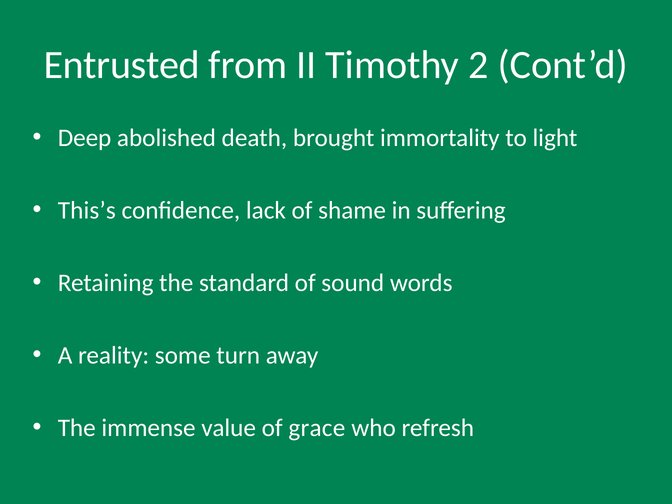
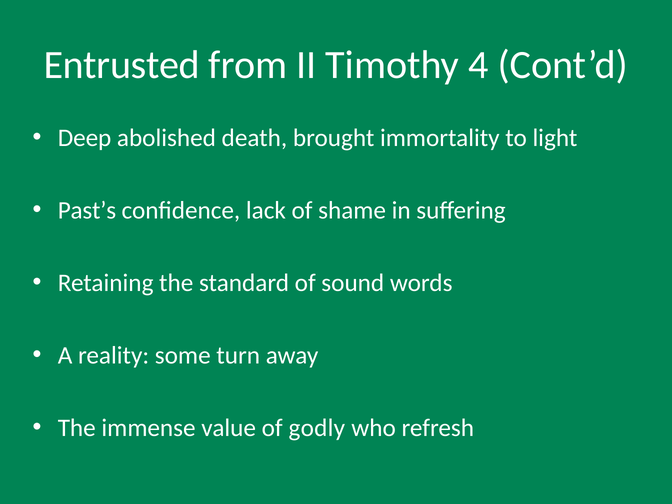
2: 2 -> 4 (478, 65)
This’s: This’s -> Past’s (87, 210)
grace: grace -> godly (317, 428)
